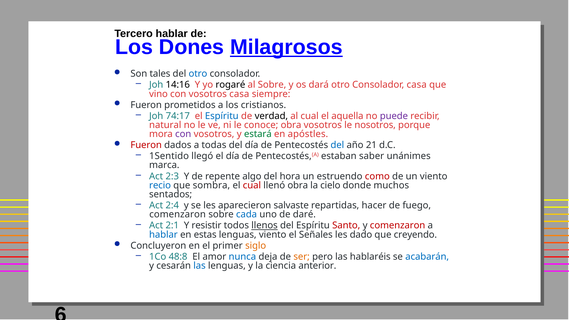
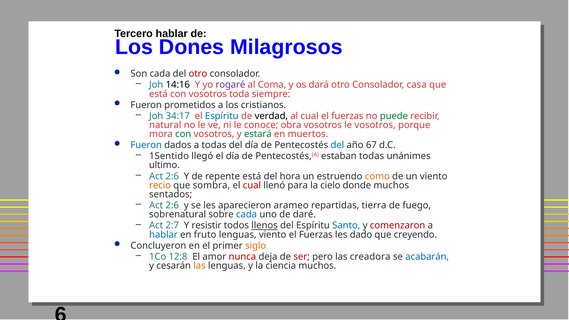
Milagrosos underline: present -> none (286, 47)
Son tales: tales -> cada (160, 74)
otro colour: blue -> red (198, 74)
rogaré colour: black -> purple (230, 85)
al Sobre: Sobre -> Coma (272, 85)
vino: vino -> está (158, 94)
vosotros casa: casa -> toda (239, 94)
74:17: 74:17 -> 34:17 (178, 116)
cual el aquella: aquella -> fuerzas (347, 116)
puede colour: purple -> green (394, 116)
le nosotros: nosotros -> vosotros (375, 125)
con colour: purple -> green (183, 134)
apóstles: apóstles -> muertos (308, 134)
Fueron colour: red -> blue (146, 145)
21: 21 -> 67 (371, 145)
estaban saber: saber -> todas (372, 156)
marca: marca -> ultimo (164, 165)
2:3: 2:3 -> 2:6 (172, 176)
repente algo: algo -> está (252, 176)
como colour: red -> orange (377, 176)
recio colour: blue -> orange (160, 185)
llenó obra: obra -> para (298, 185)
2:4: 2:4 -> 2:6 (172, 205)
salvaste: salvaste -> arameo (291, 205)
hacer: hacer -> tierra (374, 205)
comenzaron: comenzaron -> sobrenatural (178, 215)
2:1: 2:1 -> 2:7 (172, 226)
Santo colour: red -> blue (346, 226)
estas: estas -> fruto (205, 235)
Señales: Señales -> Fuerzas (316, 235)
48:8: 48:8 -> 12:8 (178, 257)
nunca colour: blue -> red (242, 257)
ser colour: orange -> red (302, 257)
hablaréis: hablaréis -> creadora (370, 257)
las colour: blue -> orange (200, 266)
ciencia anterior: anterior -> muchos (317, 266)
